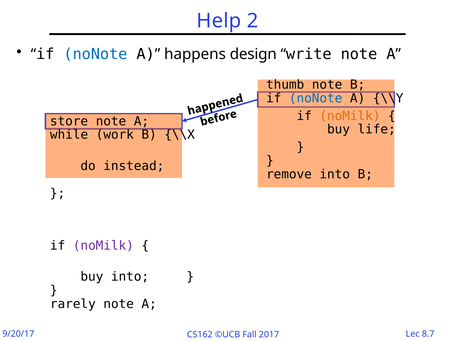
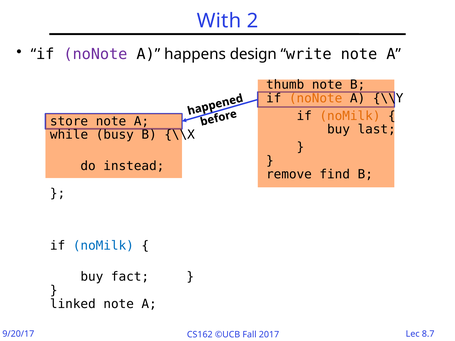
Help: Help -> With (219, 21)
noNote colour: blue -> purple (95, 54)
noNote colour: blue -> orange (316, 98)
life: life -> last (377, 130)
work: work -> busy (115, 135)
remove into: into -> find (335, 174)
noMilk colour: purple -> blue (103, 246)
buy into: into -> fact (130, 277)
rarely: rarely -> linked (73, 304)
